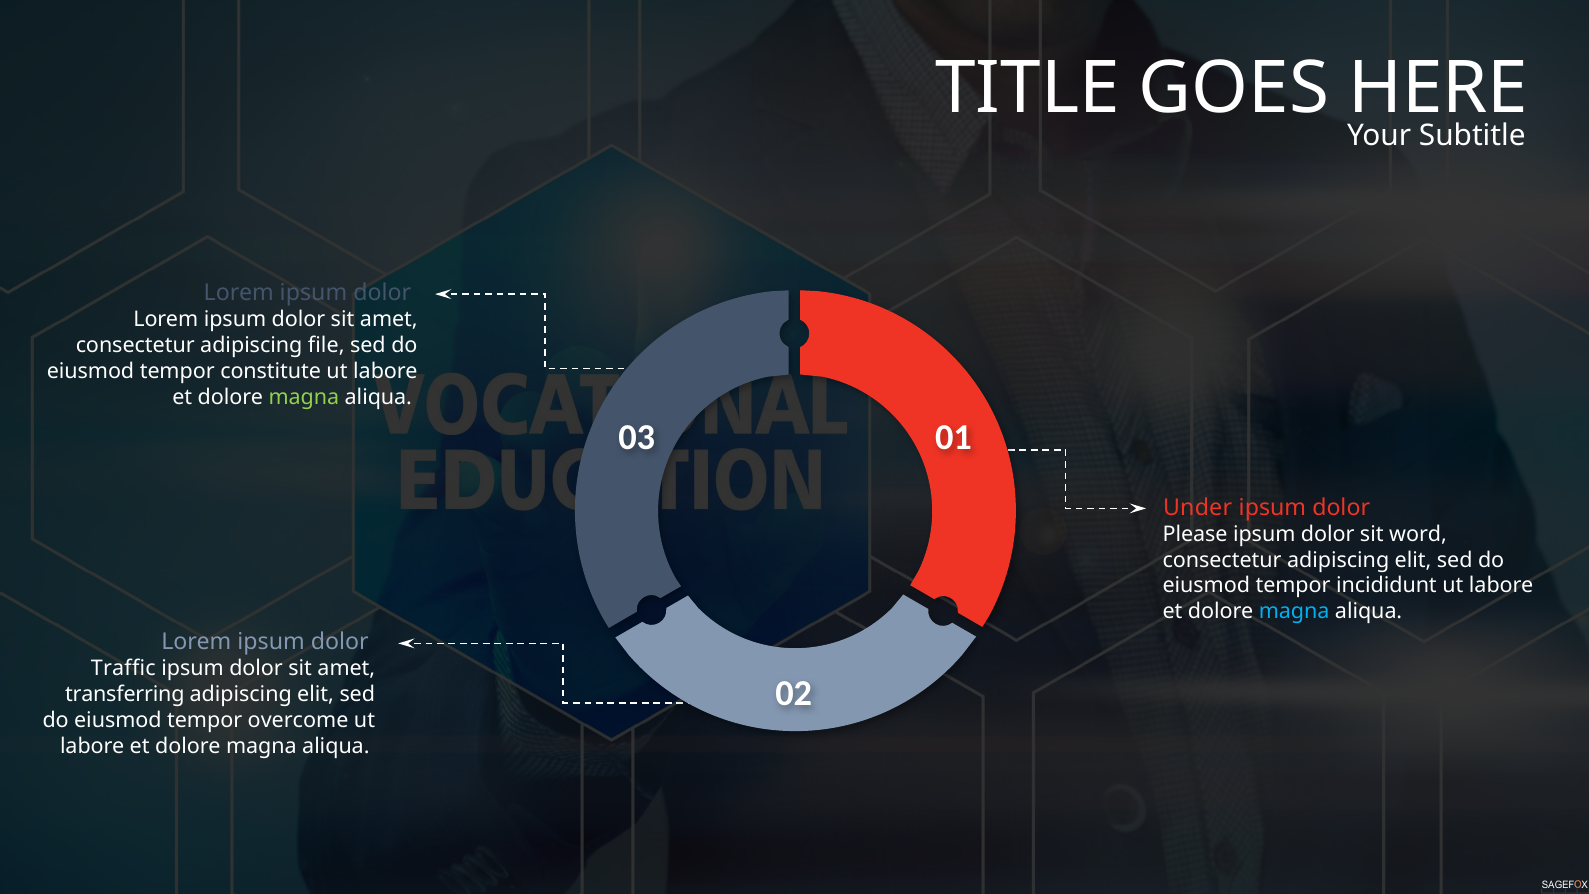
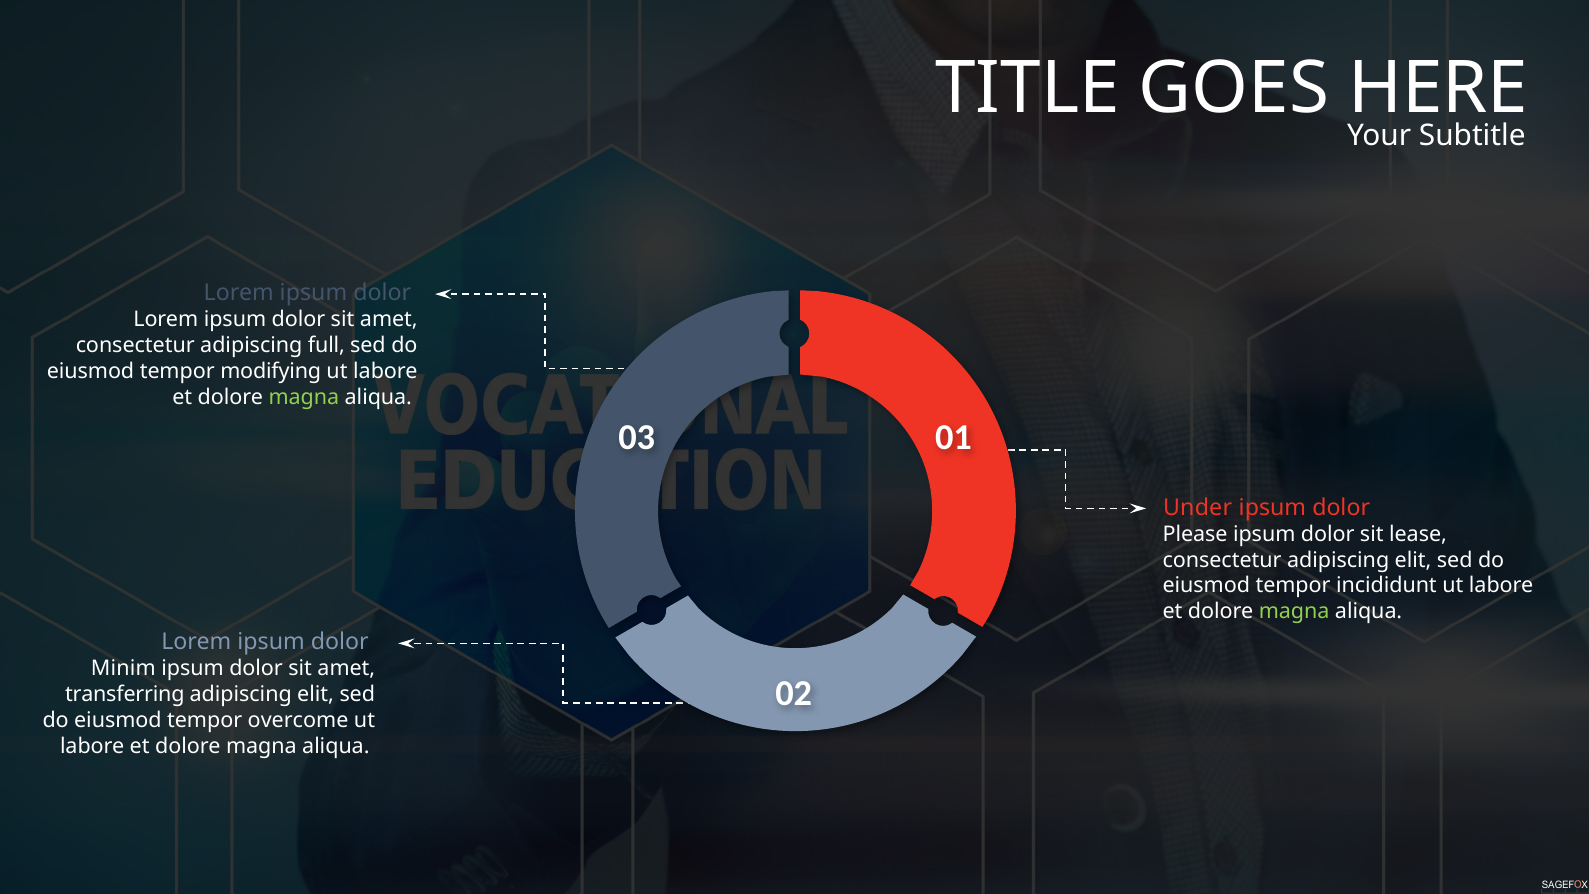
file: file -> full (326, 345)
constitute: constitute -> modifying (271, 371)
word: word -> lease (1418, 534)
magna colour: light blue -> light green (1294, 612)
Traffic: Traffic -> Minim (123, 669)
